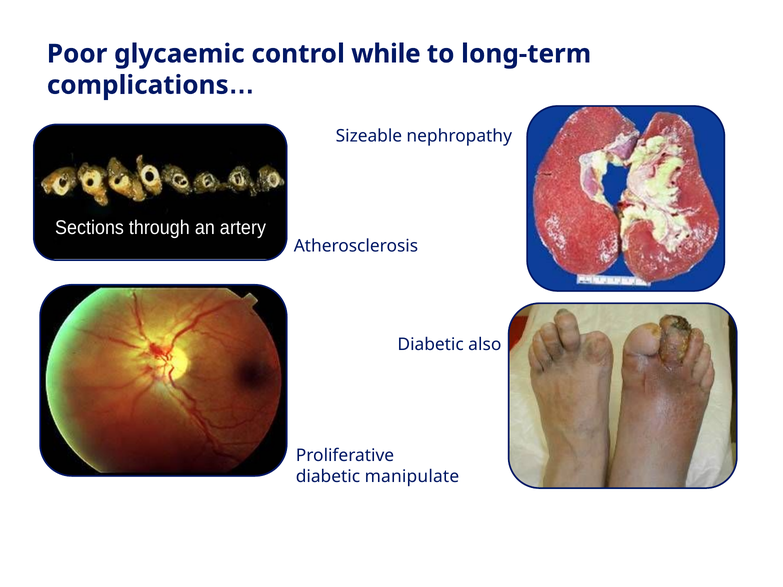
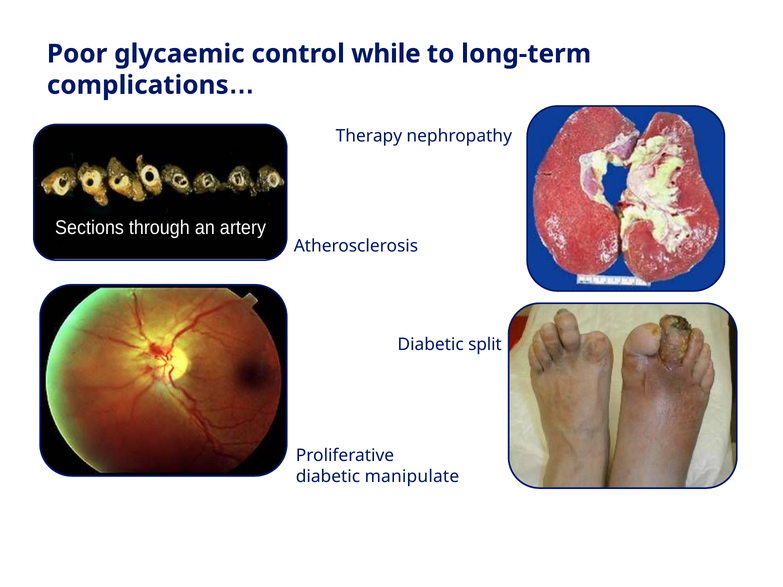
Sizeable: Sizeable -> Therapy (369, 136)
also: also -> split (485, 345)
